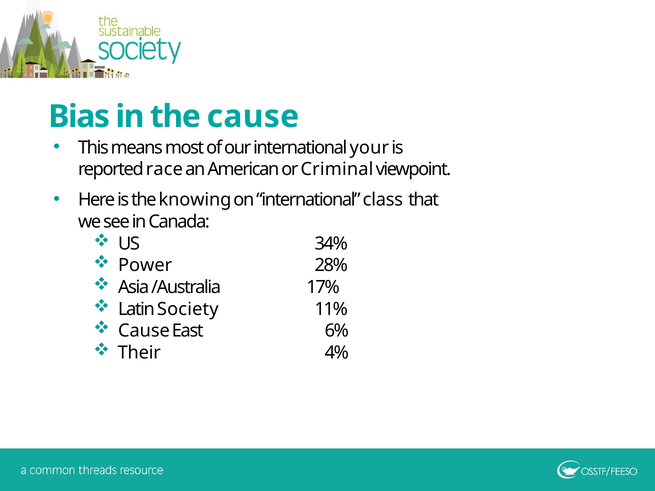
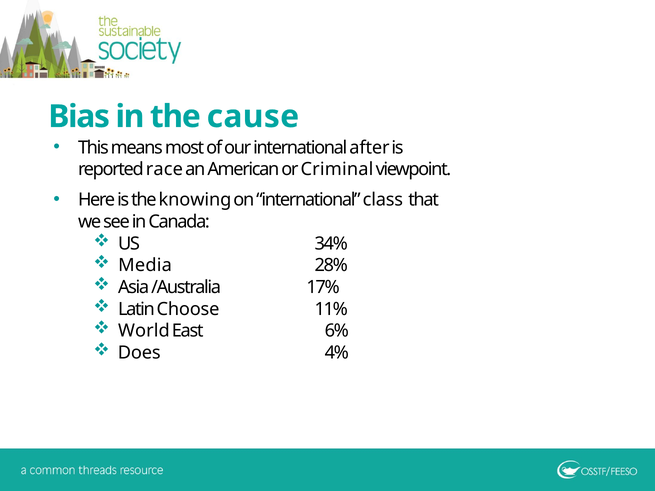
your: your -> after (369, 148)
Power: Power -> Media (145, 266)
Society: Society -> Choose (188, 309)
Cause: Cause -> World (144, 331)
Their: Their -> Does (139, 353)
